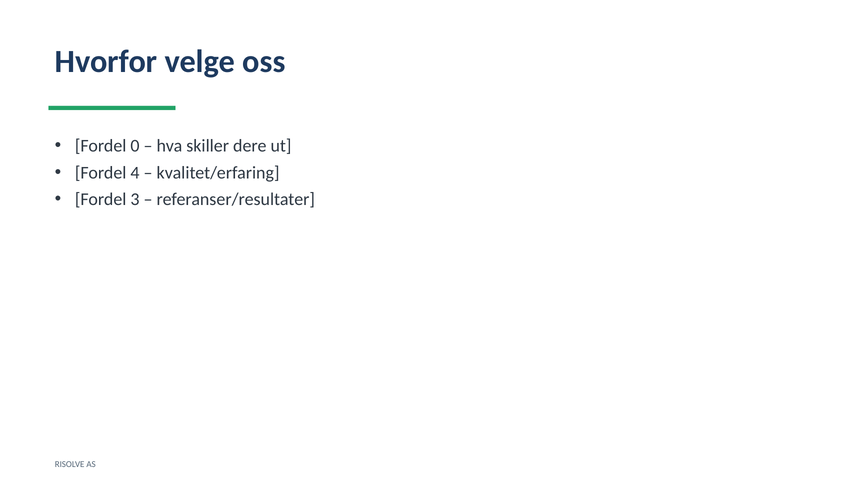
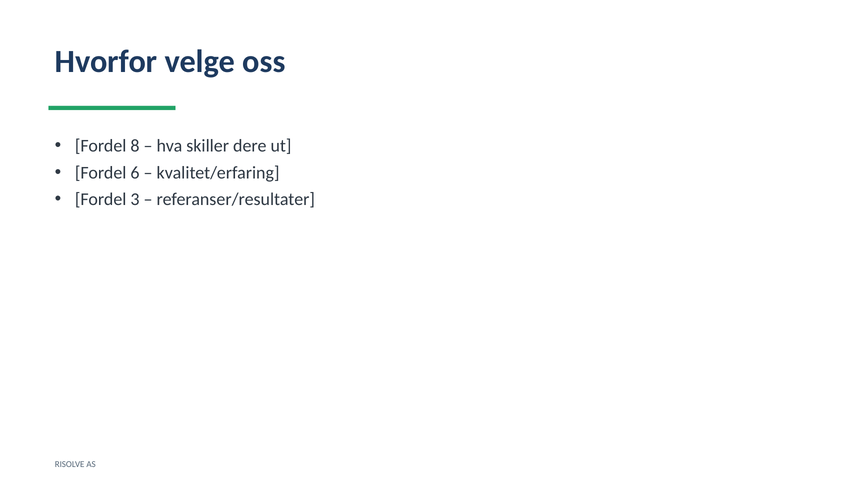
0: 0 -> 8 (135, 146)
4: 4 -> 6 (135, 173)
